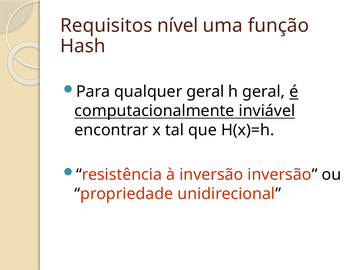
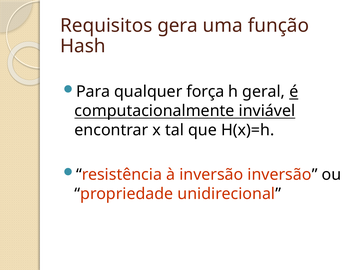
nível: nível -> gera (178, 26)
qualquer geral: geral -> força (205, 92)
